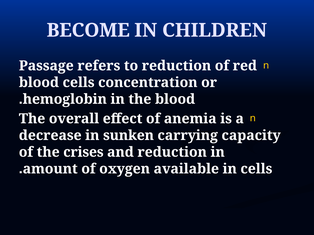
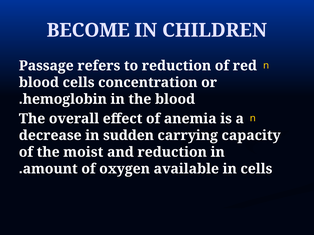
sunken: sunken -> sudden (128, 136)
crises: crises -> moist (83, 152)
